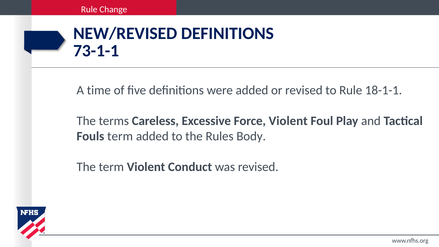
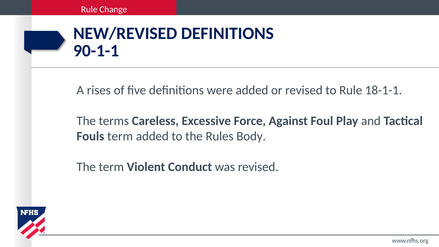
73-1-1: 73-1-1 -> 90-1-1 (96, 51)
time: time -> rises (99, 90)
Force Violent: Violent -> Against (288, 121)
